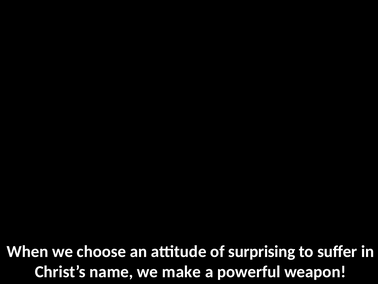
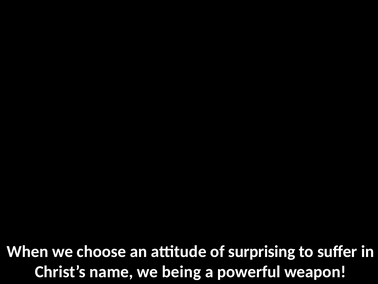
make: make -> being (181, 271)
